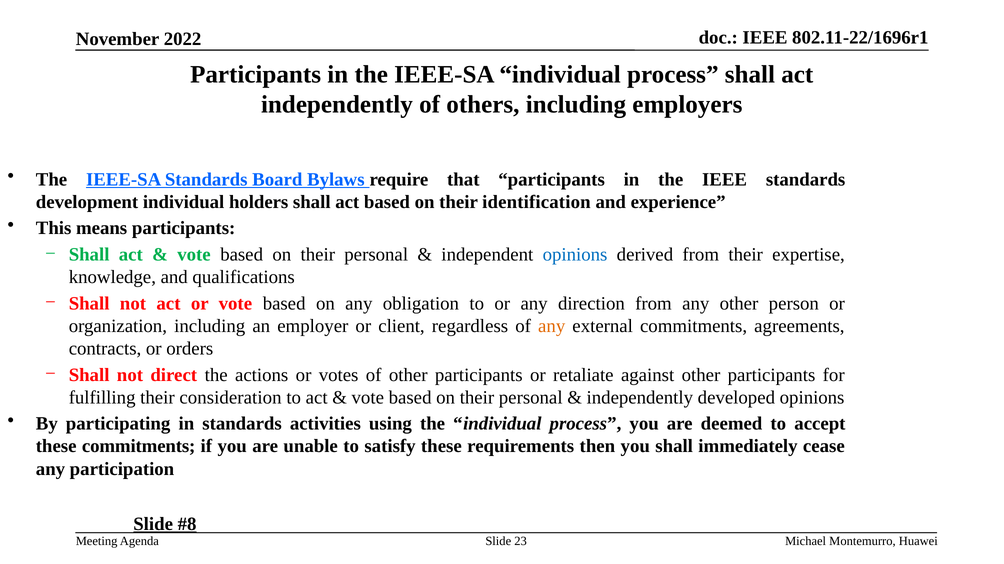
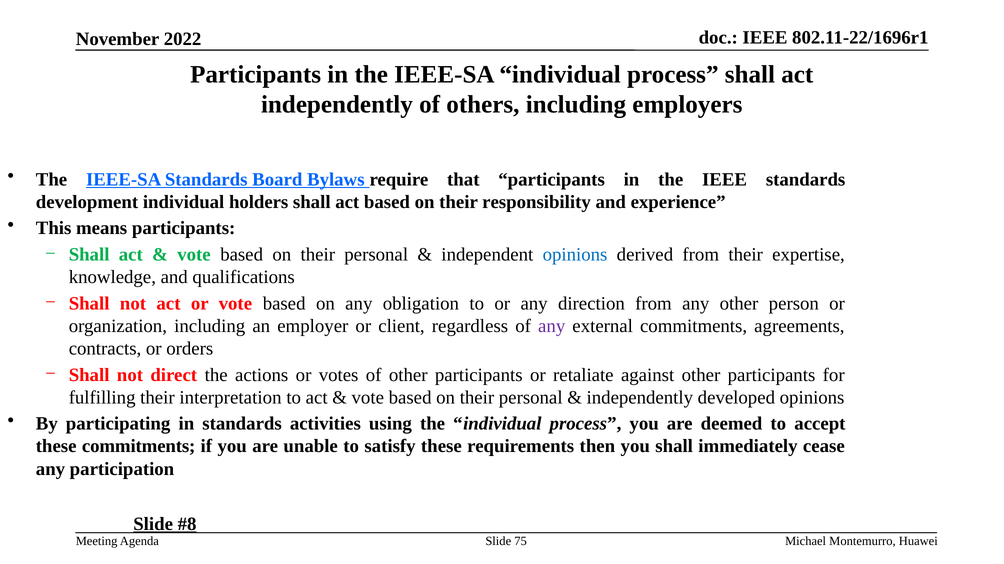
identification: identification -> responsibility (536, 202)
any colour: orange -> purple (552, 326)
consideration: consideration -> interpretation (230, 398)
23: 23 -> 75 (521, 542)
